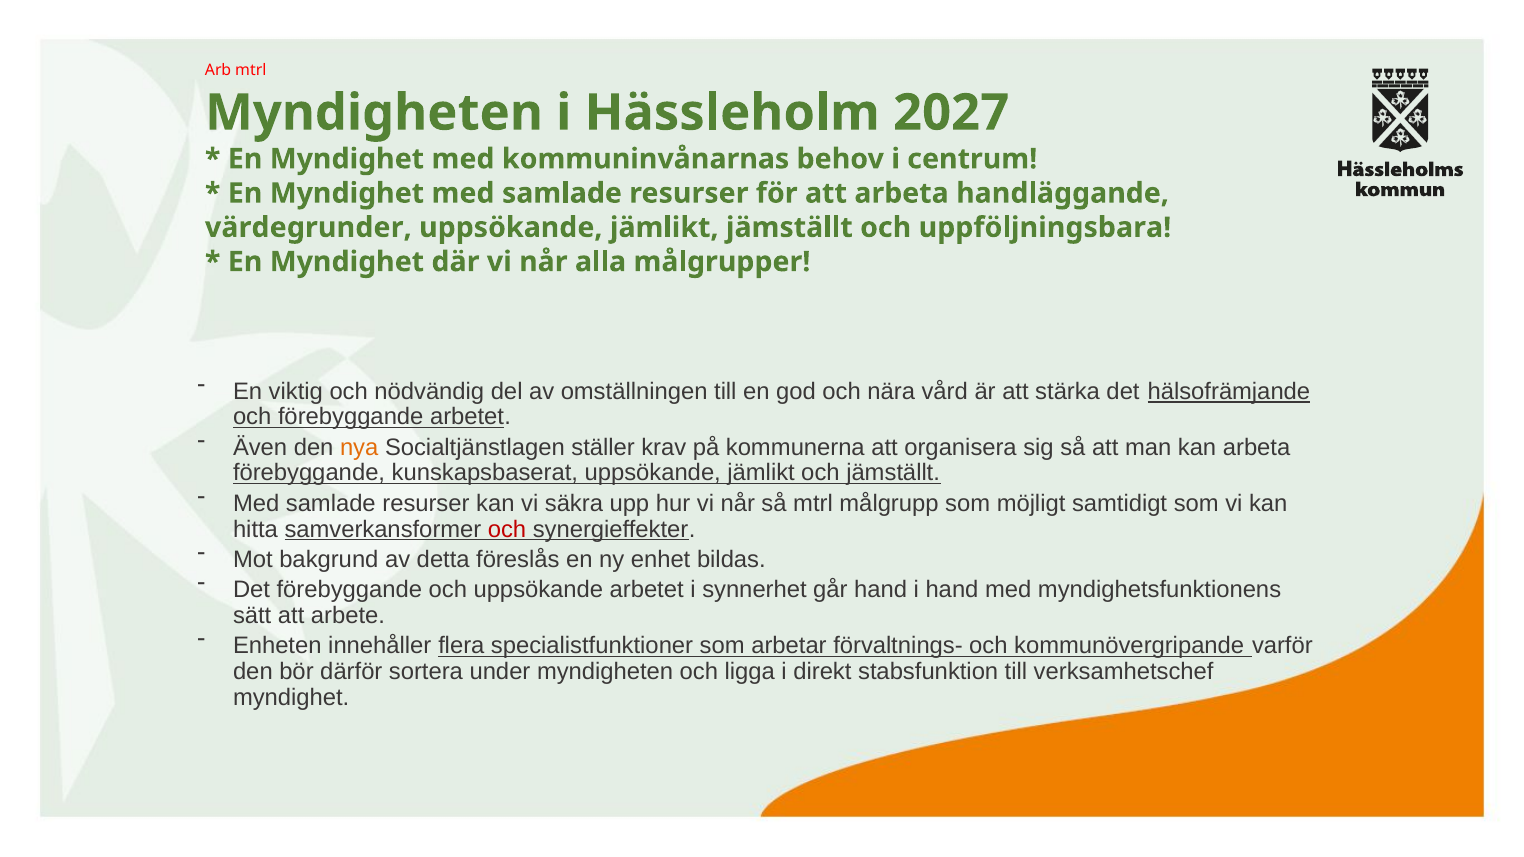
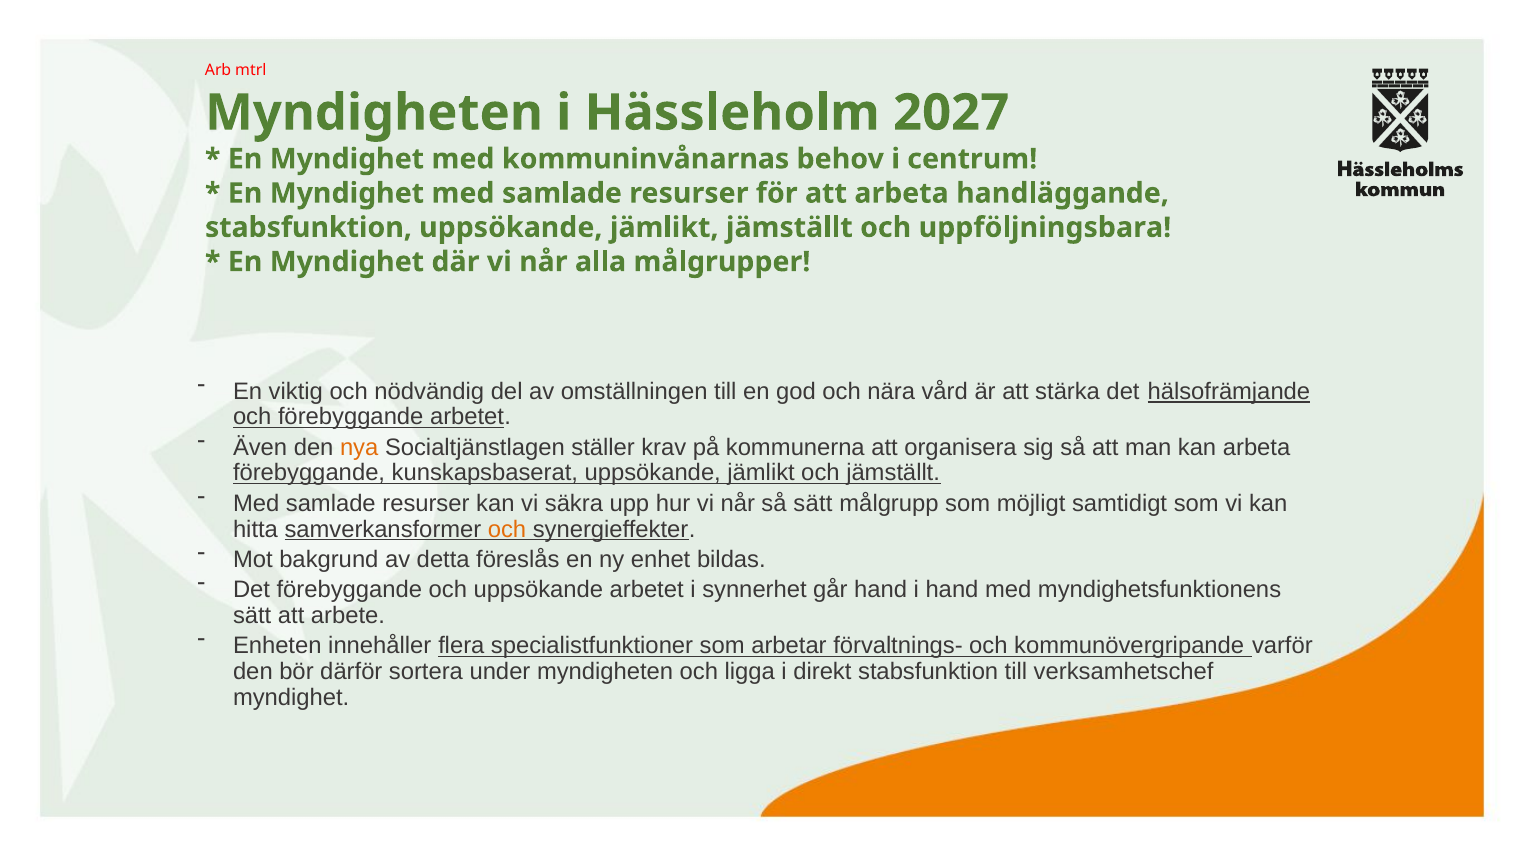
värdegrunder: värdegrunder -> stabsfunktion (308, 228)
så mtrl: mtrl -> sätt (813, 504)
och colour: red -> orange (507, 529)
